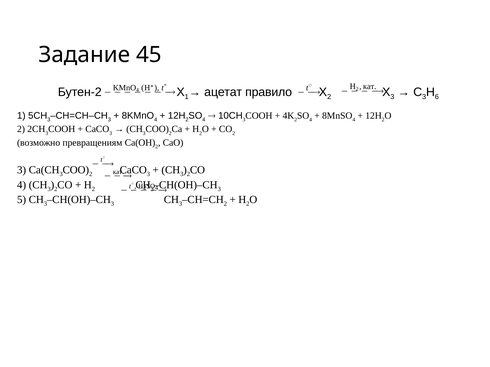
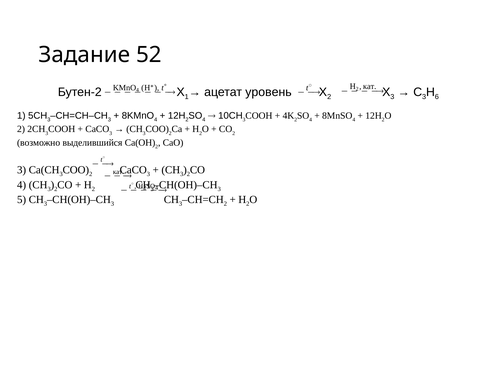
45: 45 -> 52 (149, 55)
правило: правило -> уровень (269, 92)
превращениям: превращениям -> выделившийся (92, 143)
